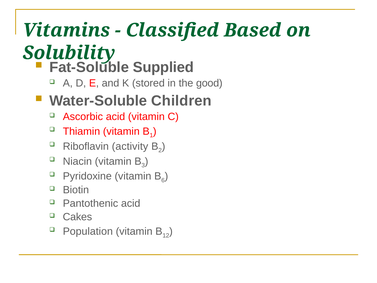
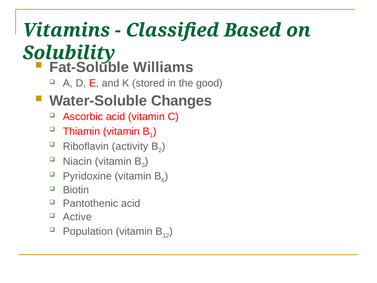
Supplied: Supplied -> Williams (163, 67)
Children: Children -> Changes (182, 101)
Cakes: Cakes -> Active (77, 217)
